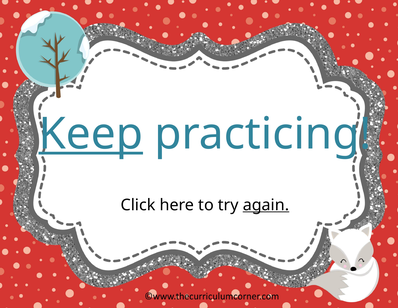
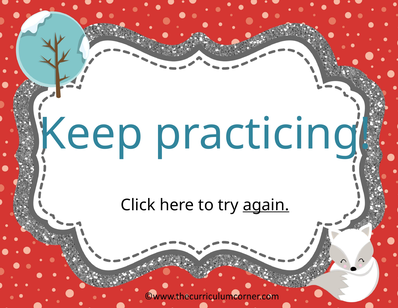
Keep underline: present -> none (91, 134)
